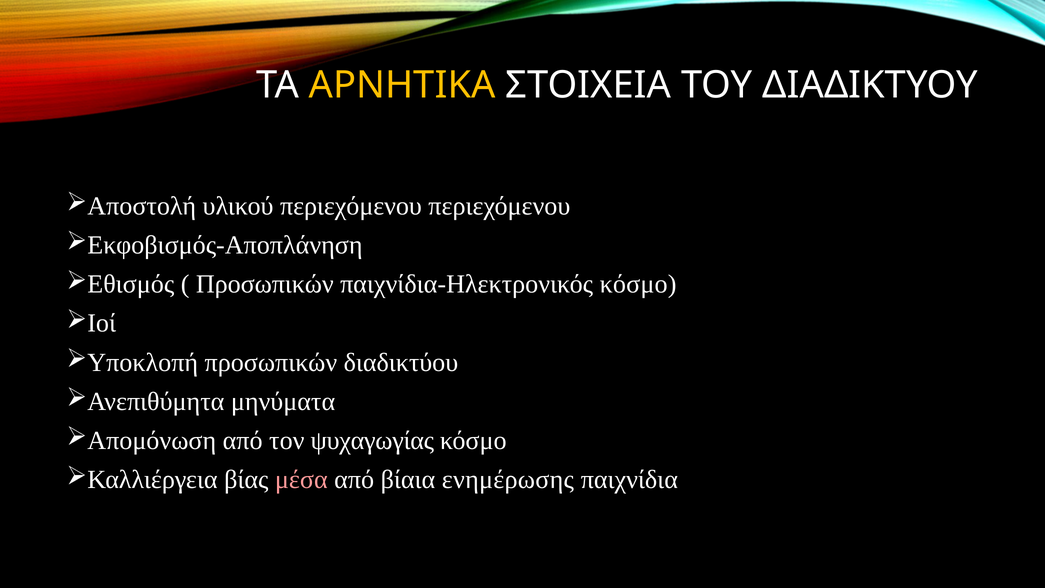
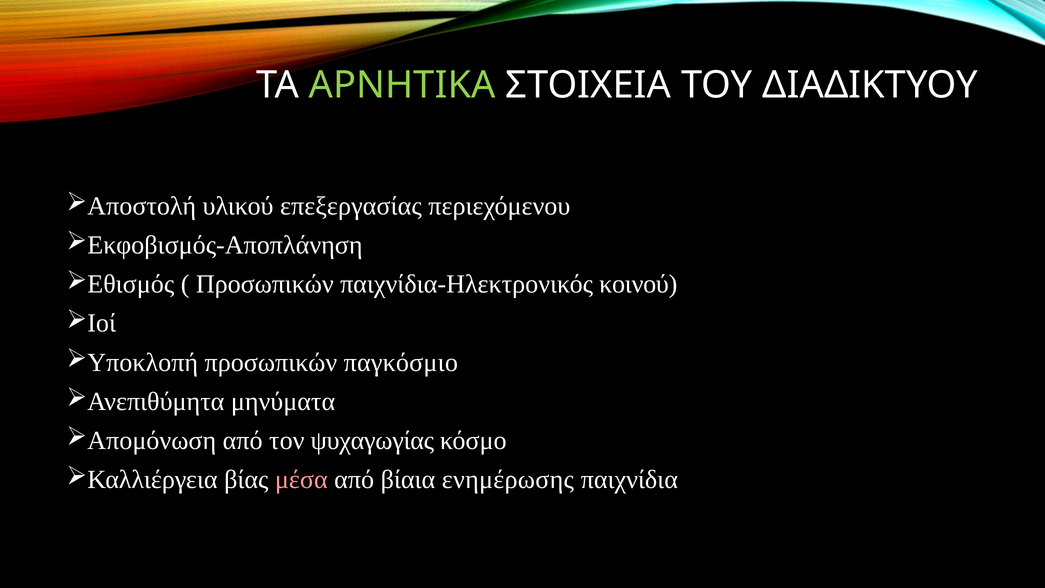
ΑΡΝΗΤΙΚΑ colour: yellow -> light green (402, 85)
υλικού περιεχόμενου: περιεχόμενου -> επεξεργασίας (351, 206)
παιχνίδια-Ηλεκτρονικός κόσμο: κόσμο -> κοινού (638, 284)
διαδικτύου: διαδικτύου -> παγκόσμιο (401, 362)
